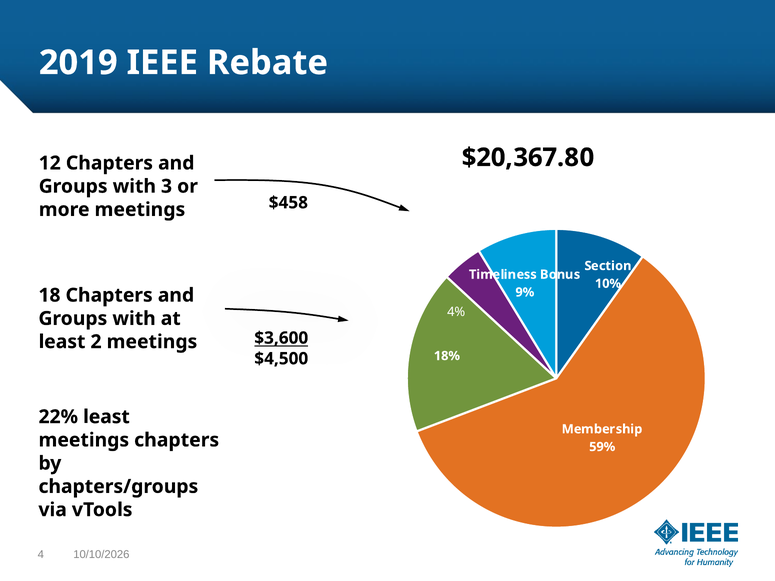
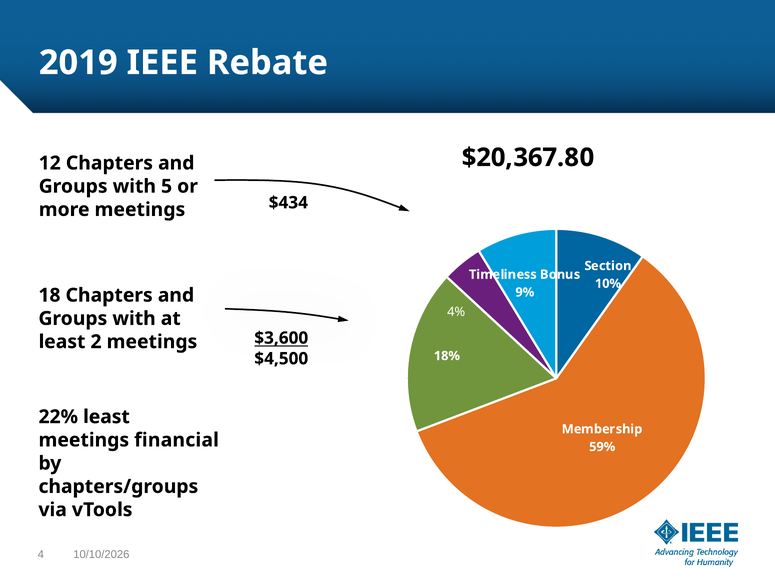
3: 3 -> 5 (167, 186)
$458: $458 -> $434 (288, 203)
meetings chapters: chapters -> financial (177, 440)
